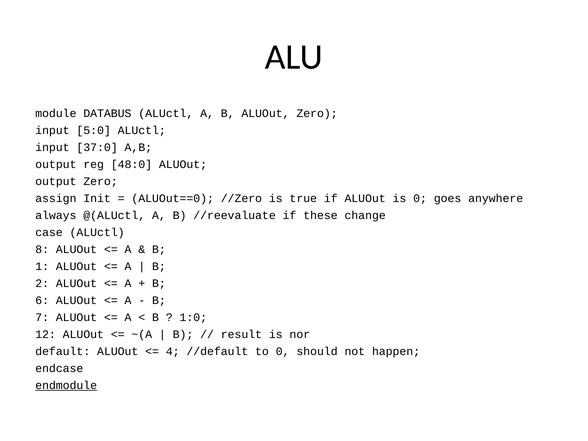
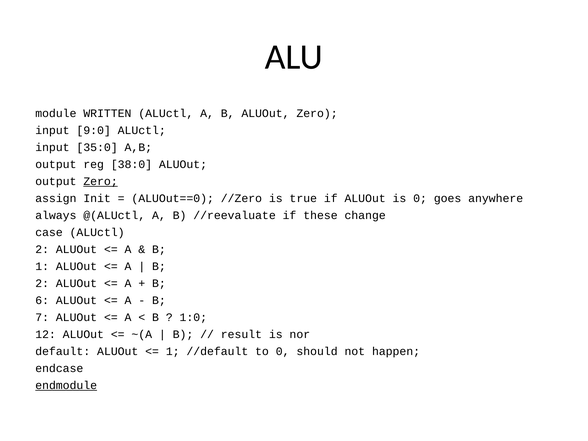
DATABUS: DATABUS -> WRITTEN (107, 114)
5:0: 5:0 -> 9:0 (94, 130)
37:0: 37:0 -> 35:0 (97, 147)
48:0: 48:0 -> 38:0 (131, 164)
Zero underline: none -> present (101, 181)
8: 8 -> 2 (42, 249)
4: 4 -> 1 (173, 351)
